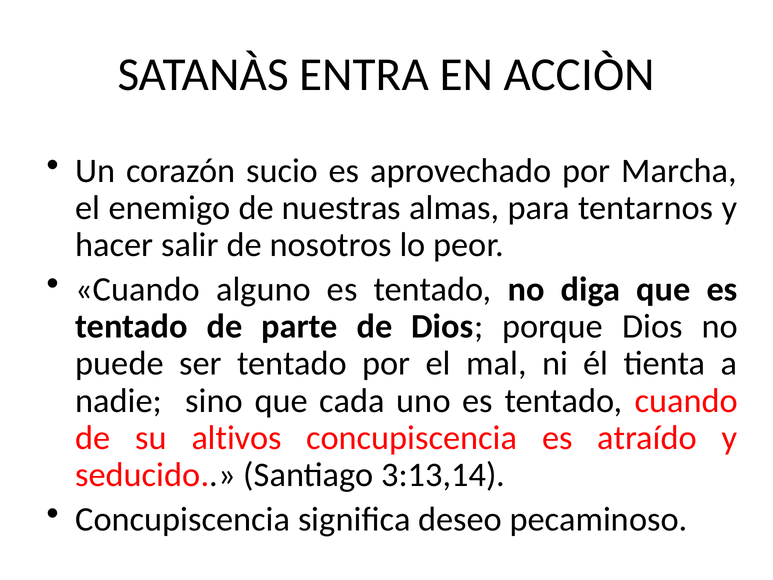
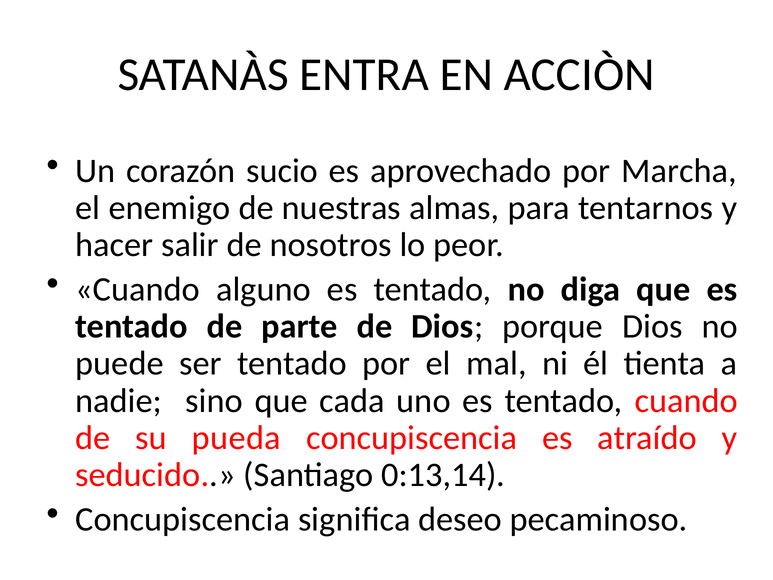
altivos: altivos -> pueda (236, 438)
3:13,14: 3:13,14 -> 0:13,14 (443, 475)
